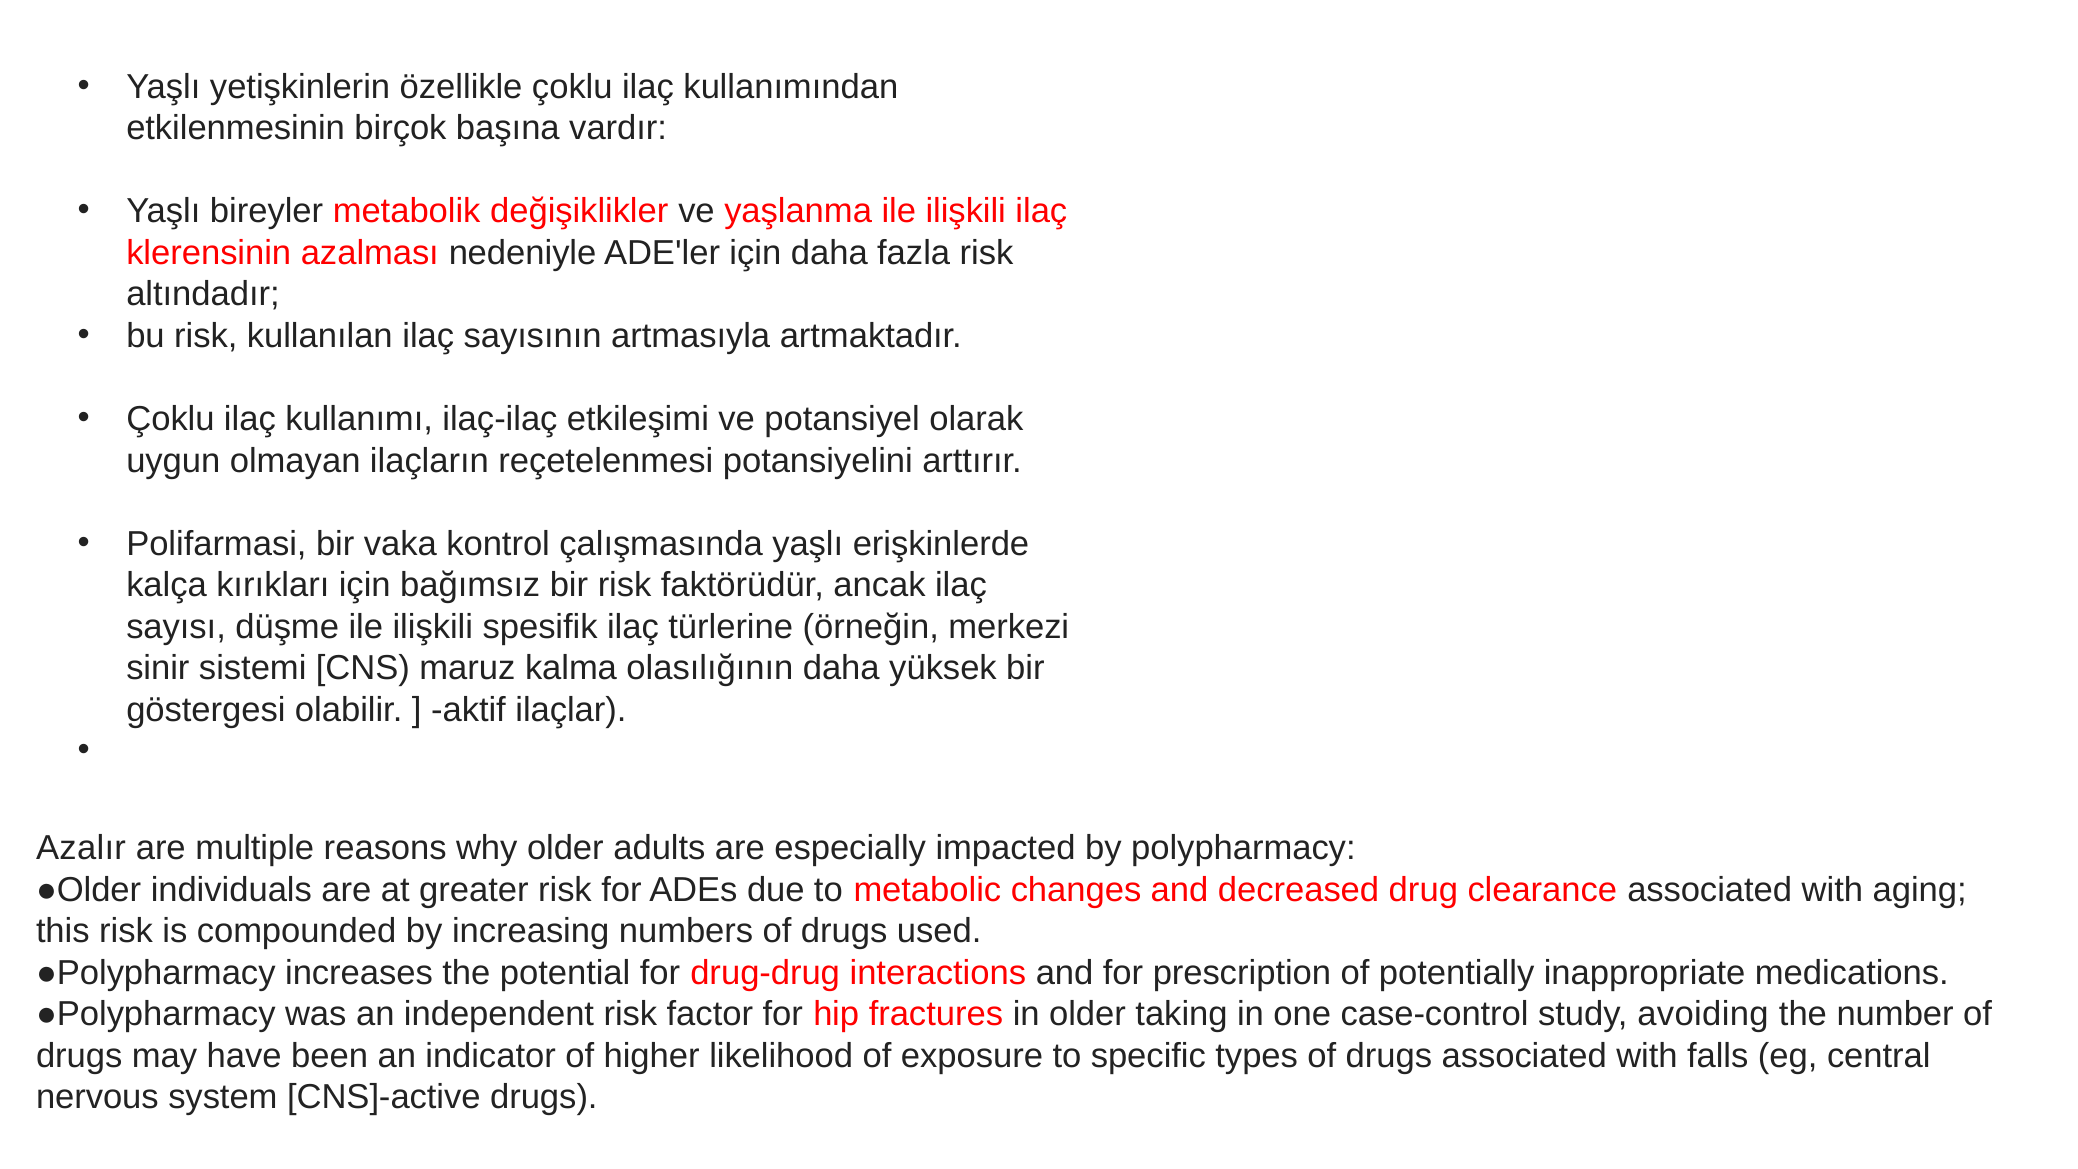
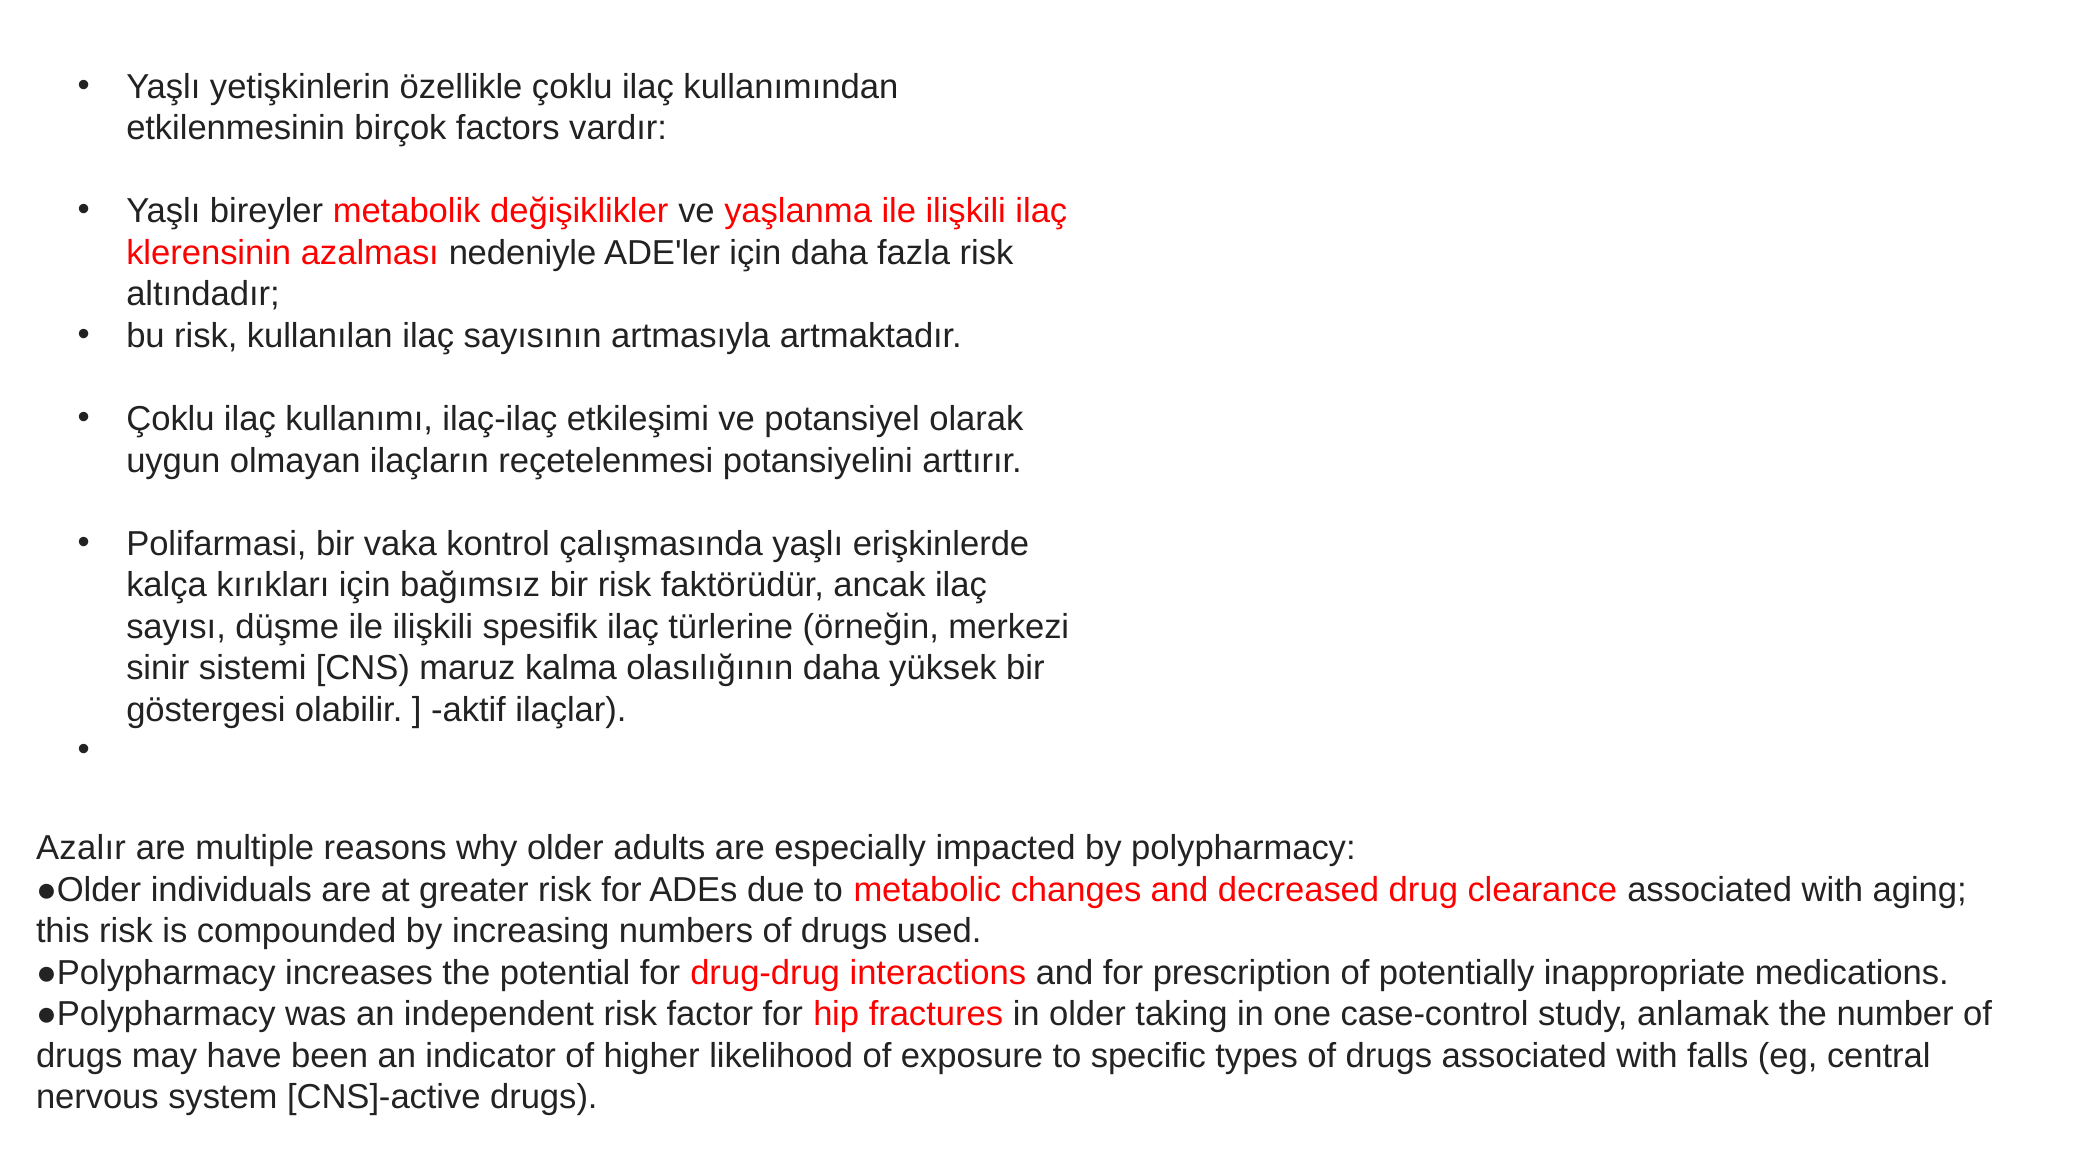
başına: başına -> factors (508, 128)
avoiding: avoiding -> anlamak (1703, 1014)
